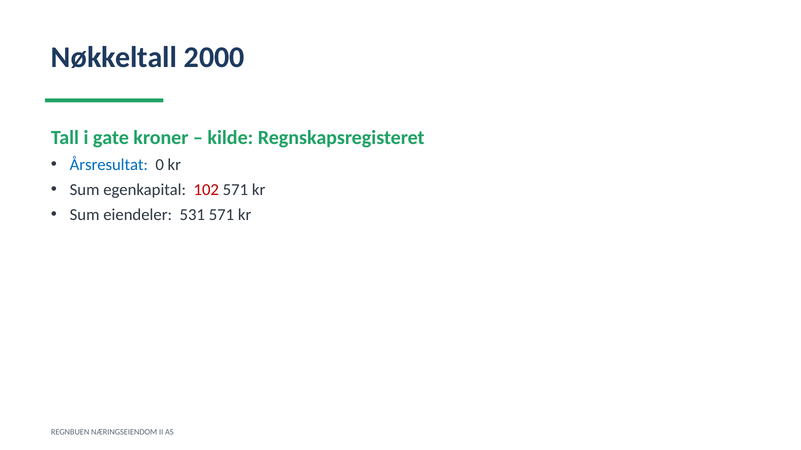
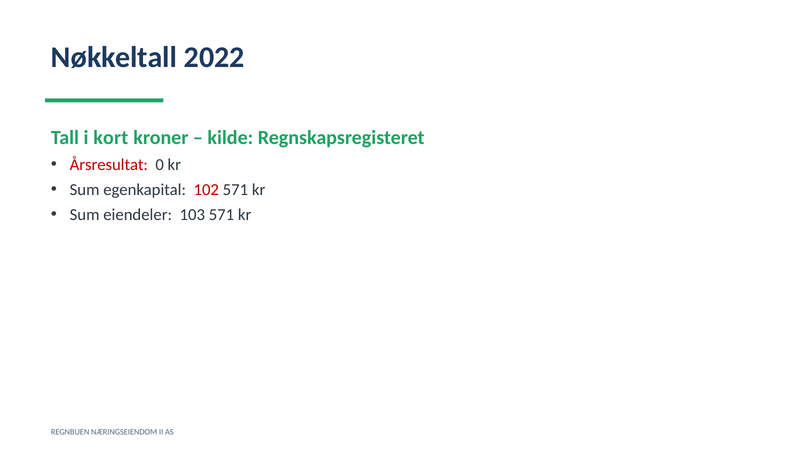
2000: 2000 -> 2022 (214, 57)
gate: gate -> kort (111, 138)
Årsresultat colour: blue -> red (109, 165)
531: 531 -> 103 (192, 215)
